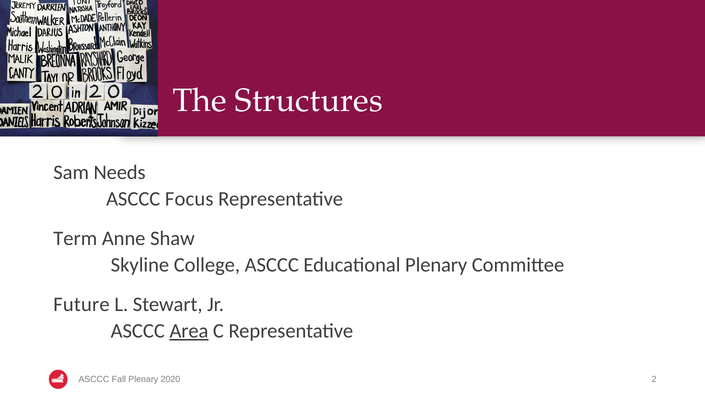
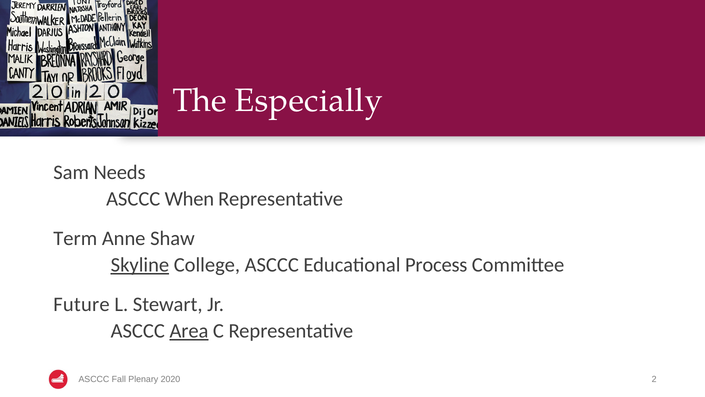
Structures: Structures -> Especially (309, 100)
Focus: Focus -> When (189, 199)
Skyline underline: none -> present (140, 265)
Educational Plenary: Plenary -> Process (436, 265)
